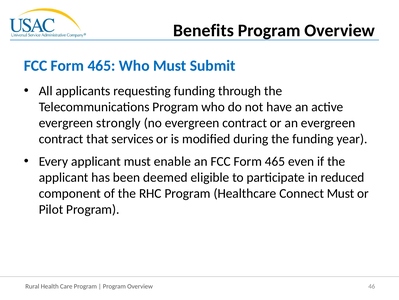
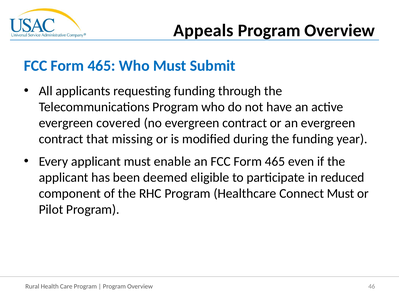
Benefits: Benefits -> Appeals (203, 30)
strongly: strongly -> covered (118, 123)
services: services -> missing (132, 139)
